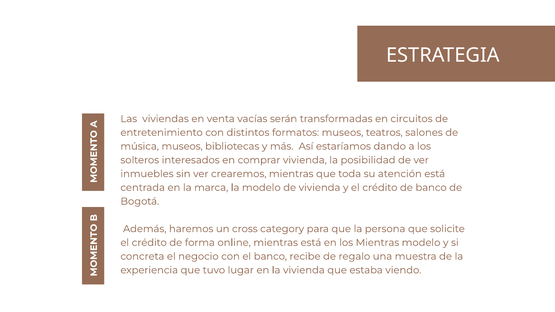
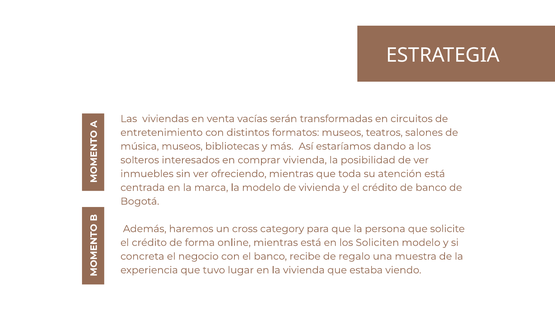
crearemos: crearemos -> ofreciendo (239, 174)
los Mientras: Mientras -> Soliciten (377, 243)
